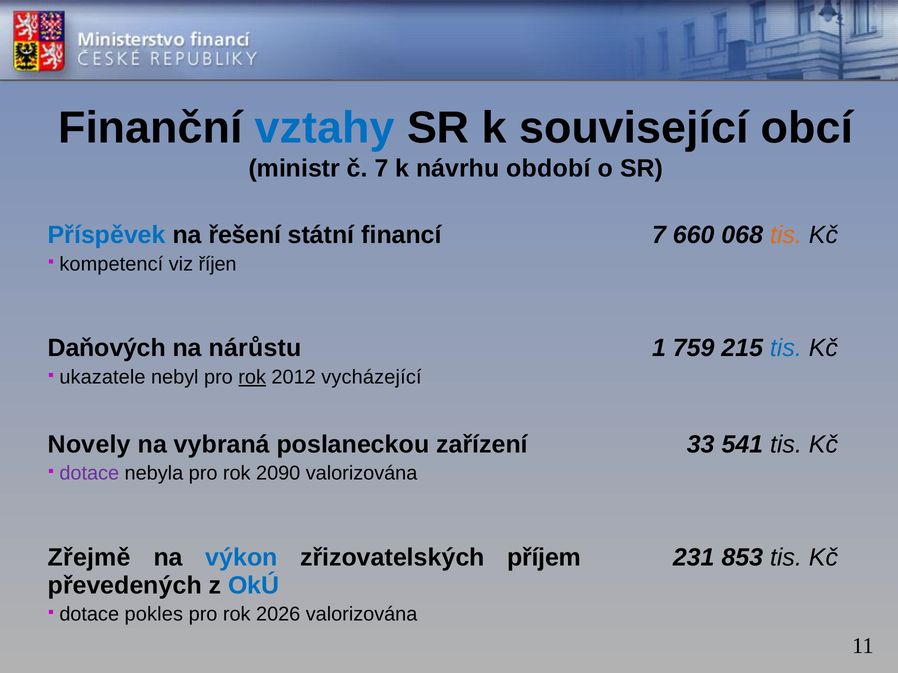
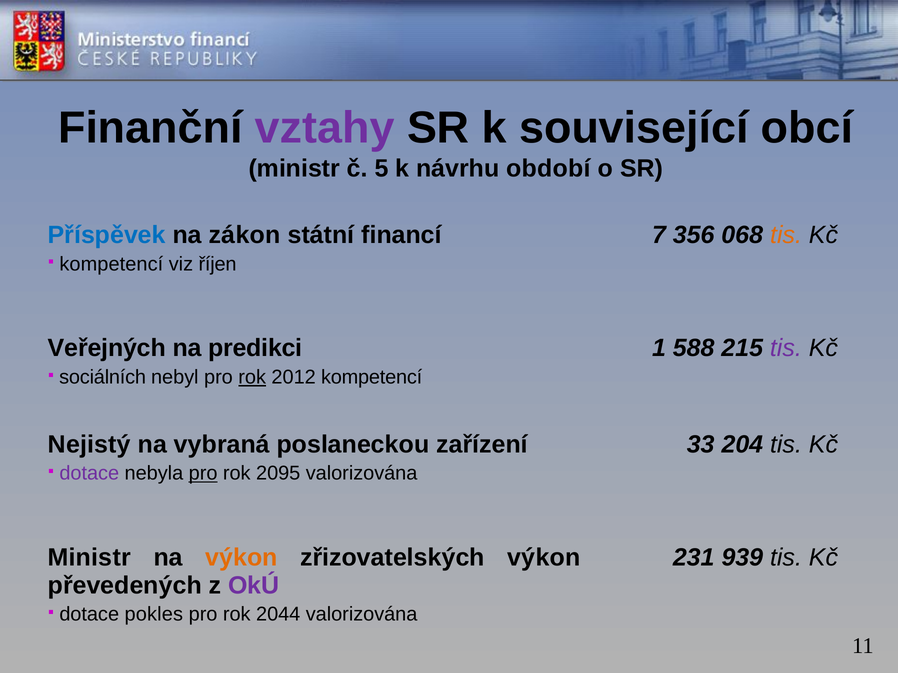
vztahy colour: blue -> purple (325, 128)
č 7: 7 -> 5 (382, 169)
řešení: řešení -> zákon (245, 235)
660: 660 -> 356 (694, 235)
Daňových: Daňových -> Veřejných (107, 349)
nárůstu: nárůstu -> predikci (255, 349)
759: 759 -> 588 (694, 349)
tis colour: blue -> purple (786, 349)
ukazatele: ukazatele -> sociálních (103, 377)
2012 vycházející: vycházející -> kompetencí (372, 377)
Novely: Novely -> Nejistý (89, 445)
541: 541 -> 204 (742, 445)
pro underline: none -> present (203, 474)
2090: 2090 -> 2095 (278, 474)
Zřejmě: Zřejmě -> Ministr (89, 558)
výkon colour: blue -> orange (241, 558)
zřizovatelských příjem: příjem -> výkon (544, 558)
853: 853 -> 939 (742, 558)
OkÚ colour: blue -> purple (254, 586)
2026: 2026 -> 2044 (278, 615)
